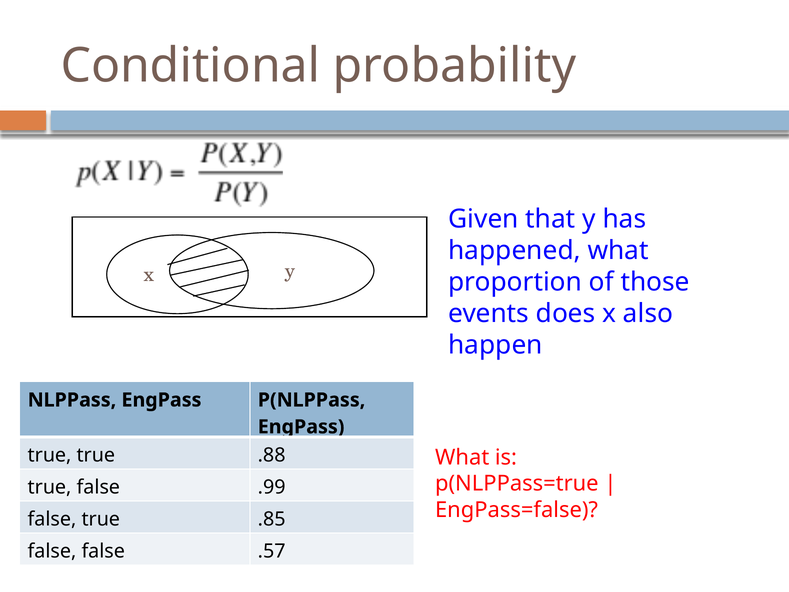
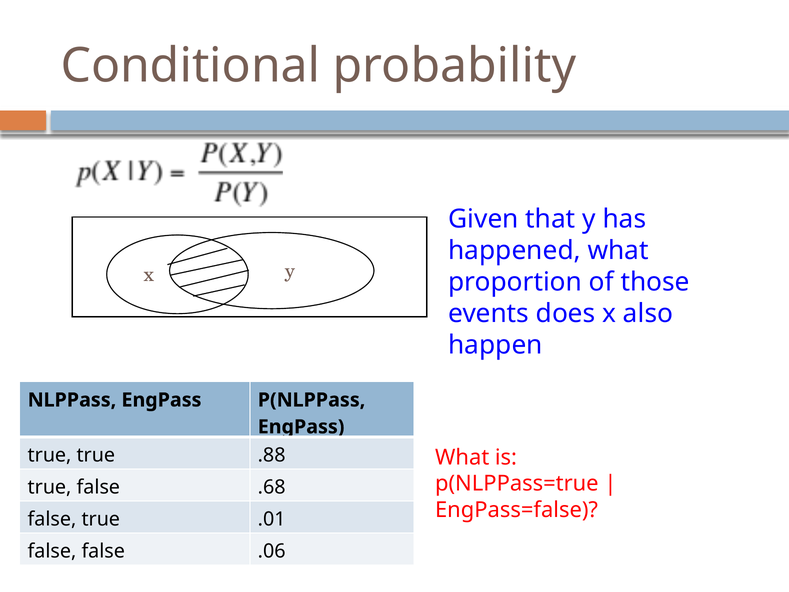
.99: .99 -> .68 (272, 487)
.85: .85 -> .01 (272, 519)
.57: .57 -> .06 (272, 551)
